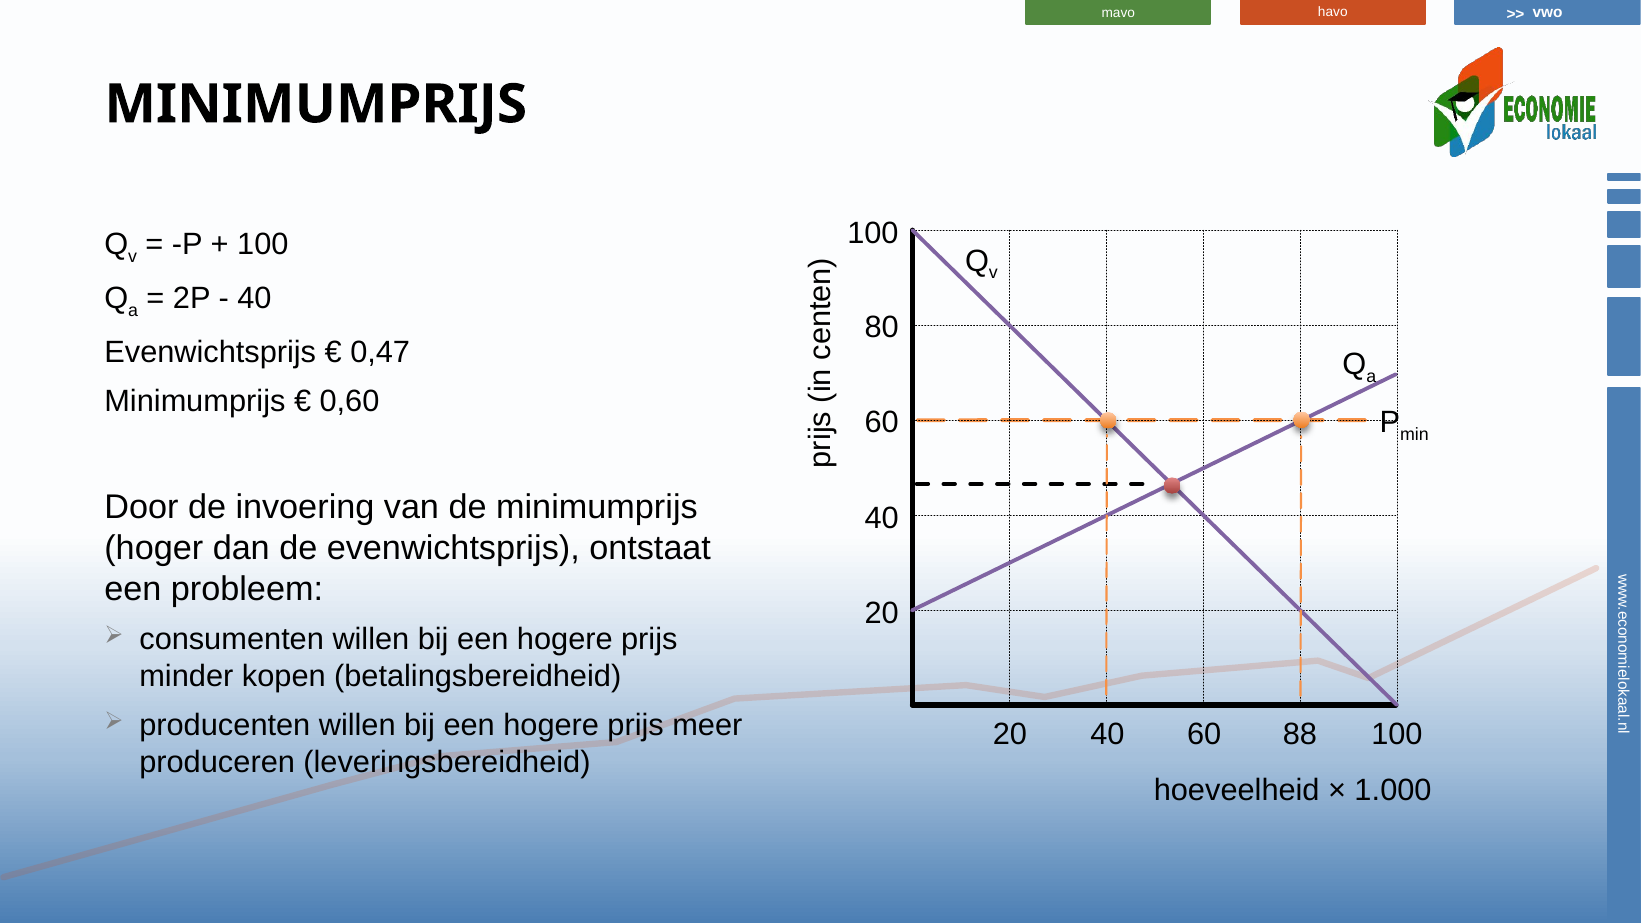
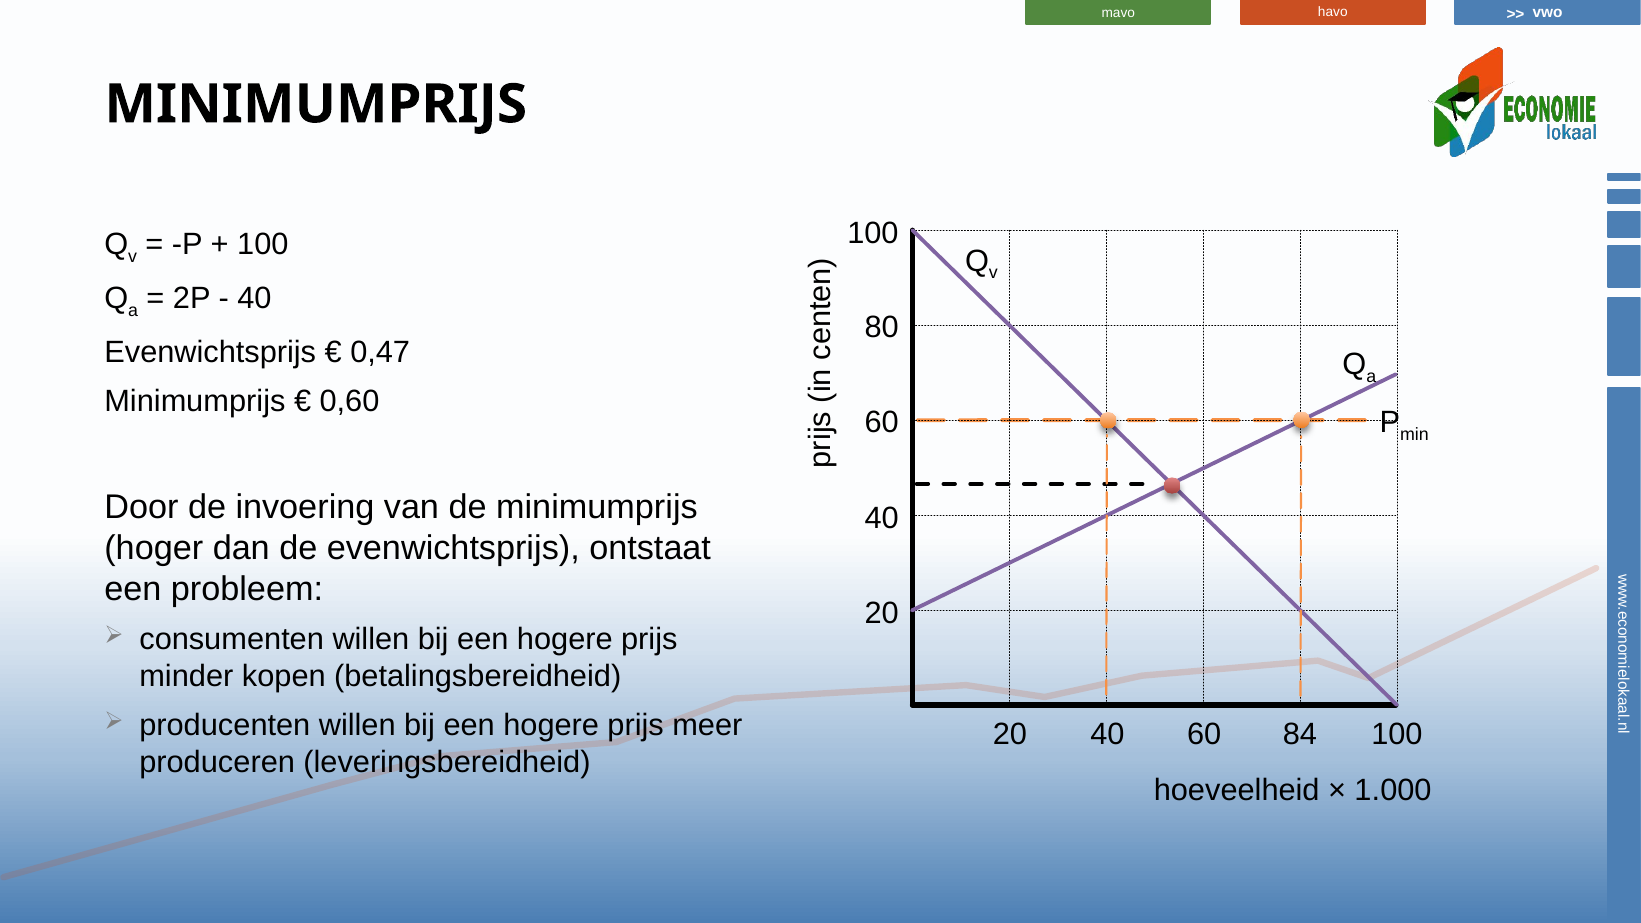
88: 88 -> 84 (1300, 734)
